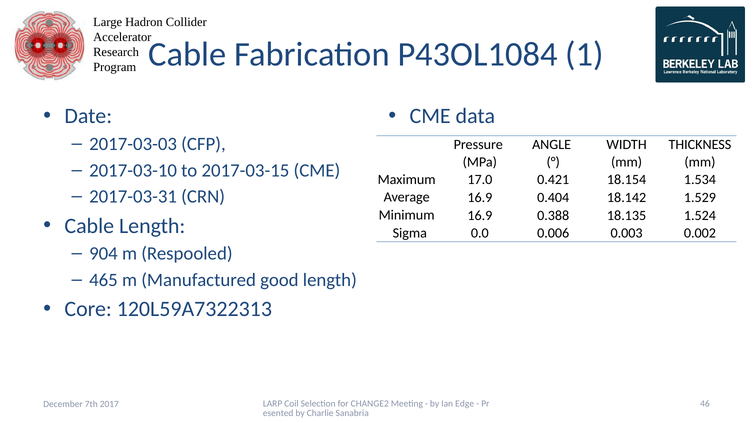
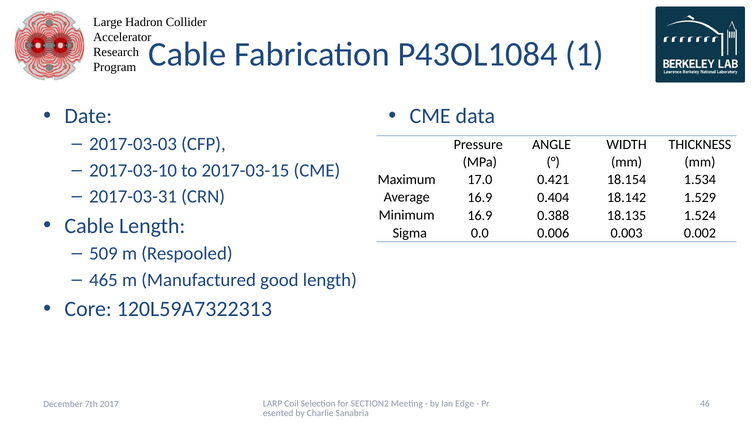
904: 904 -> 509 (103, 254)
CHANGE2: CHANGE2 -> SECTION2 (370, 404)
